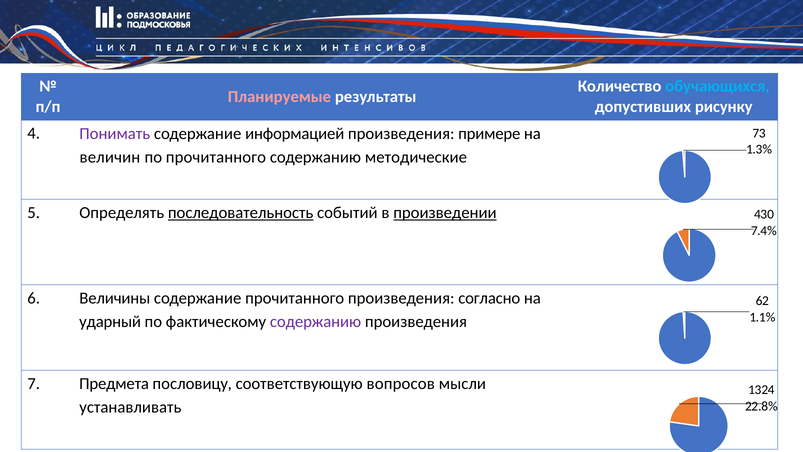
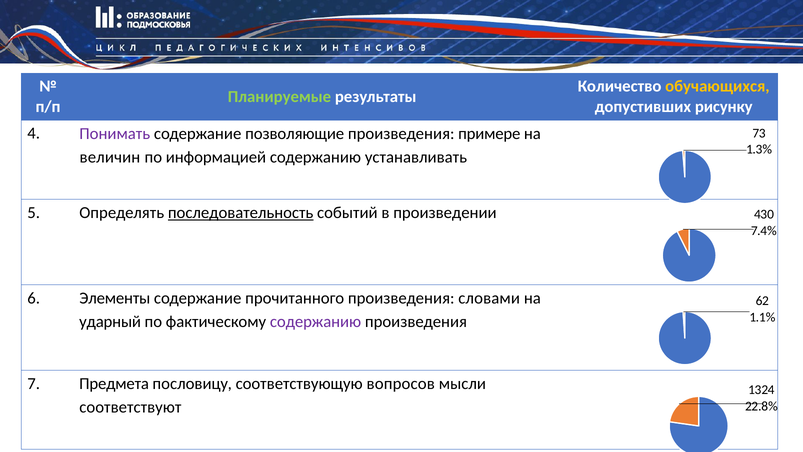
обучающихся colour: light blue -> yellow (717, 86)
Планируемые colour: pink -> light green (279, 97)
информацией: информацией -> позволяющие (295, 133)
по прочитанного: прочитанного -> информацией (216, 157)
методические: методические -> устанавливать (416, 157)
произведении underline: present -> none (445, 212)
Величины: Величины -> Элементы (115, 298)
согласно: согласно -> словами (489, 298)
устанавливать: устанавливать -> соответствуют (130, 407)
